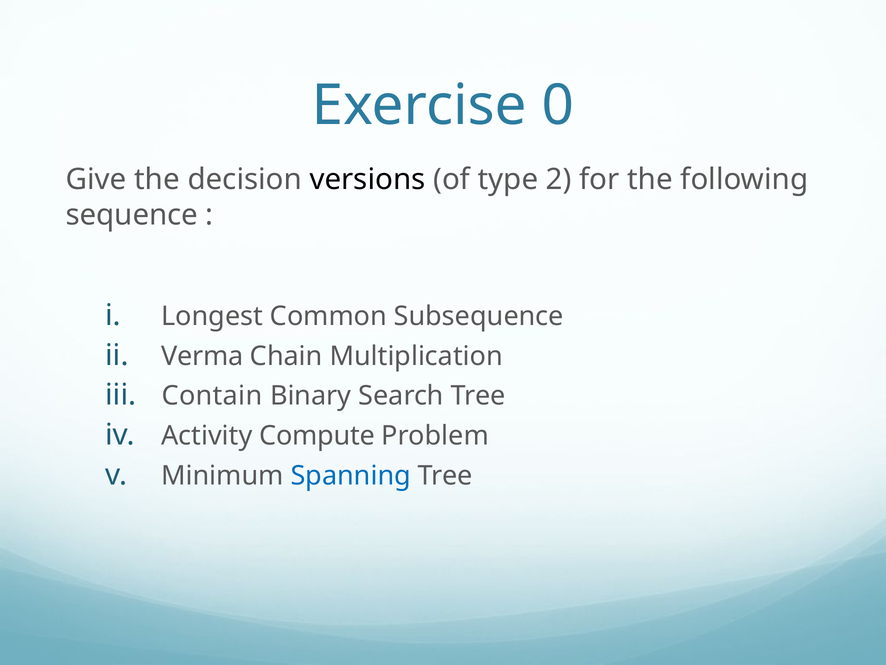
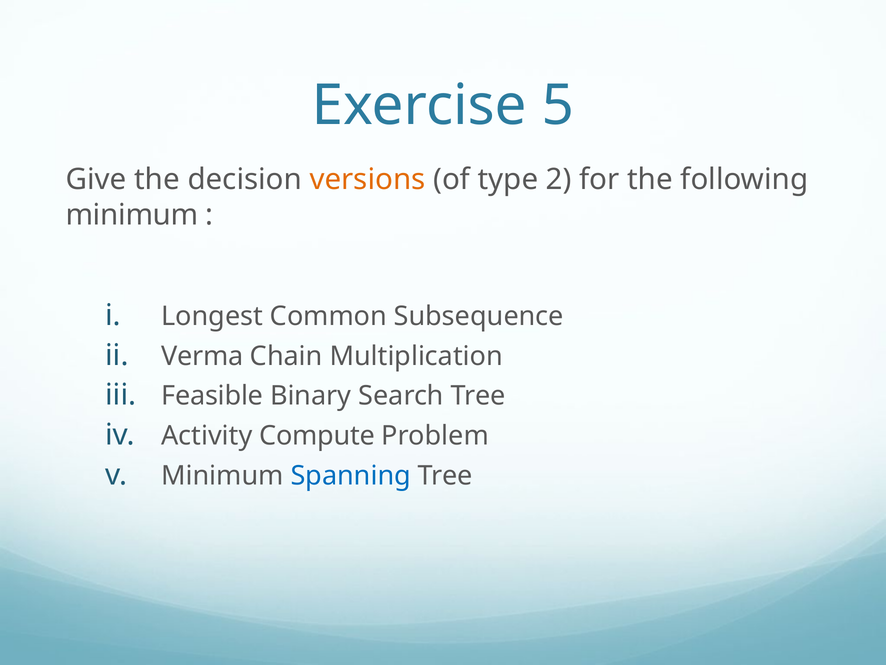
0: 0 -> 5 (558, 105)
versions colour: black -> orange (368, 179)
sequence: sequence -> minimum (132, 215)
Contain: Contain -> Feasible (212, 396)
